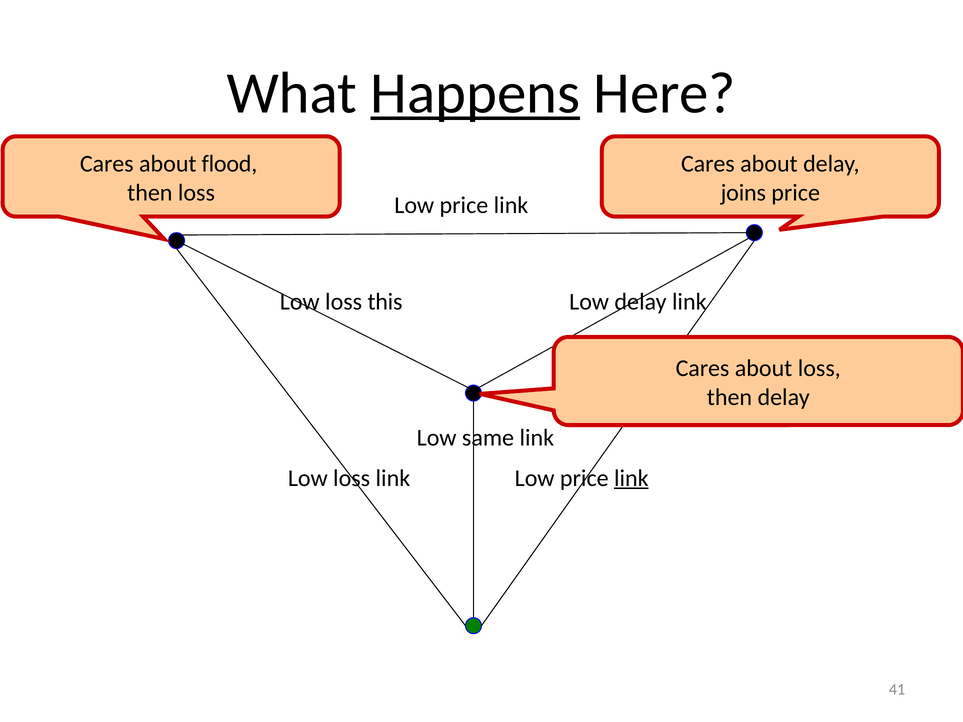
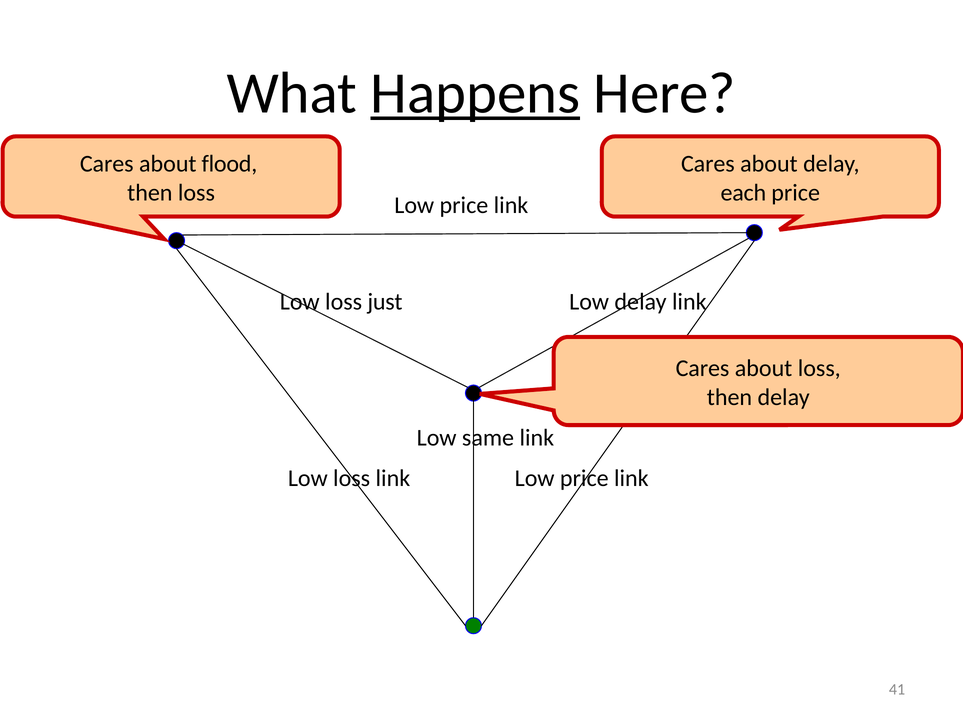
joins: joins -> each (743, 193)
this: this -> just (385, 302)
link underline: present -> none (631, 478)
